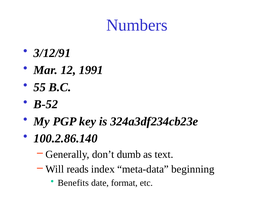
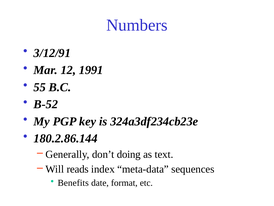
100.2.86.140: 100.2.86.140 -> 180.2.86.144 (66, 138)
dumb: dumb -> doing (129, 154)
beginning: beginning -> sequences (193, 169)
